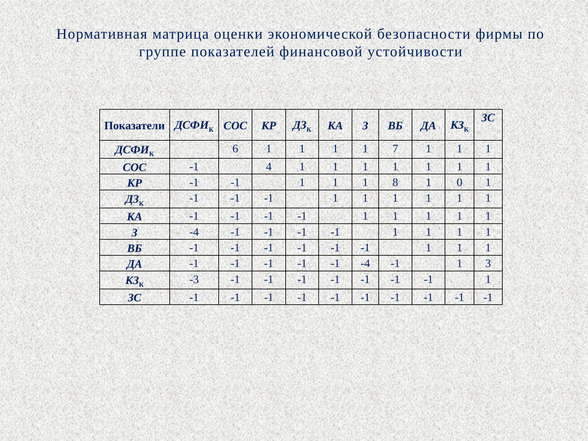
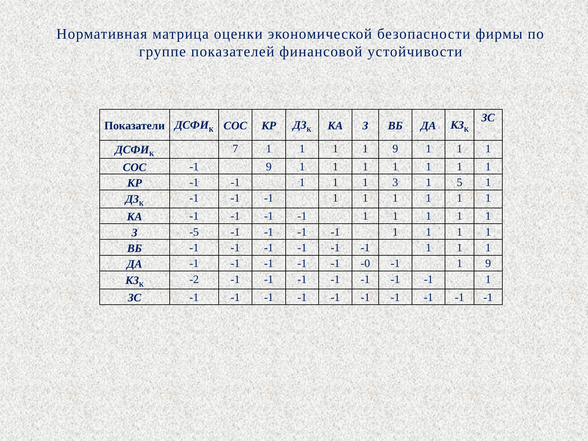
6: 6 -> 7 (235, 149)
1 1 7: 7 -> 9 (395, 149)
-1 4: 4 -> 9 (269, 167)
8: 8 -> 3 (395, 182)
0: 0 -> 5 (460, 182)
З -4: -4 -> -5 (194, 232)
-1 -4: -4 -> -0 (365, 264)
-1 1 3: 3 -> 9 (488, 264)
-3: -3 -> -2 (194, 279)
